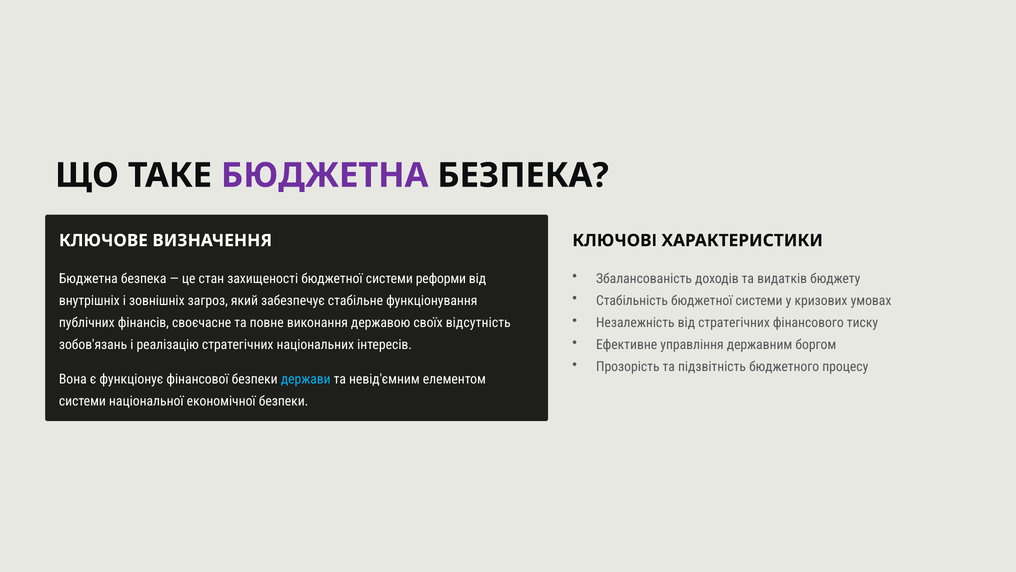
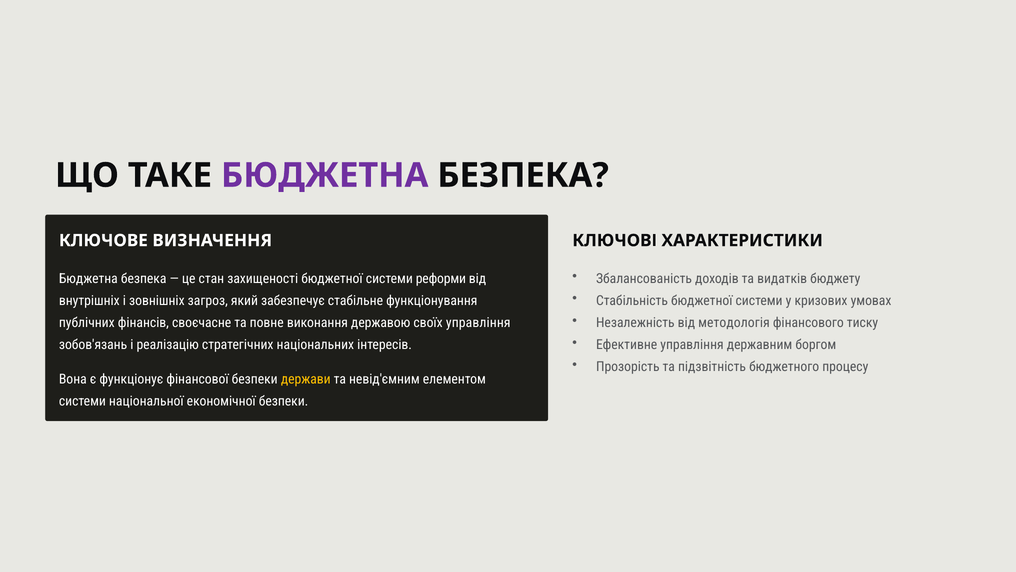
від стратегічних: стратегічних -> методологія (734, 322)
своїх відсутність: відсутність -> управління (478, 322)
держави colour: light blue -> yellow (306, 379)
